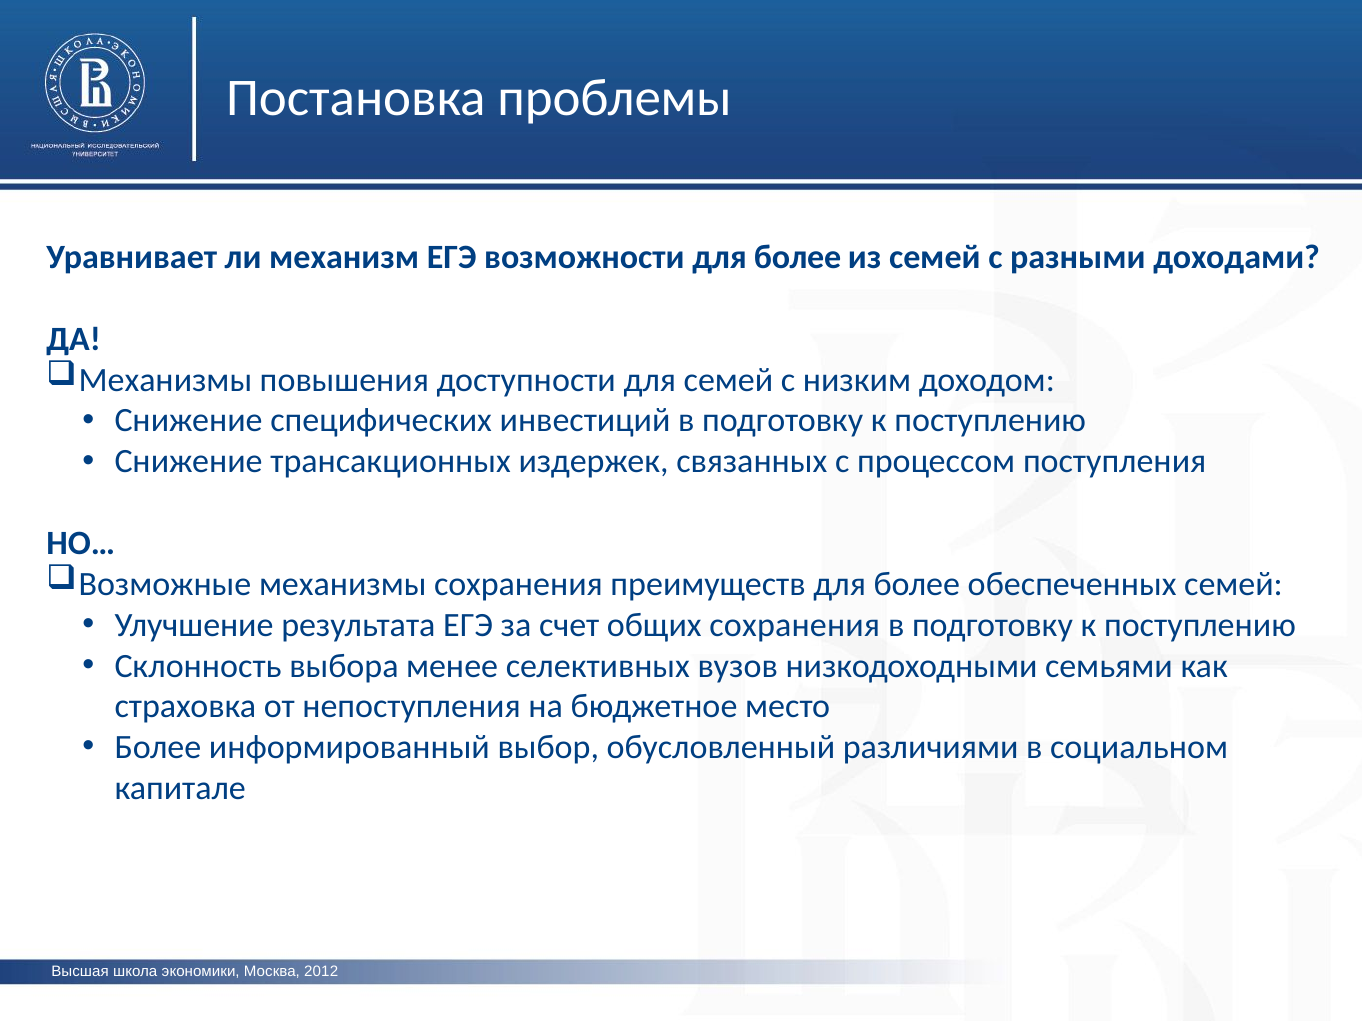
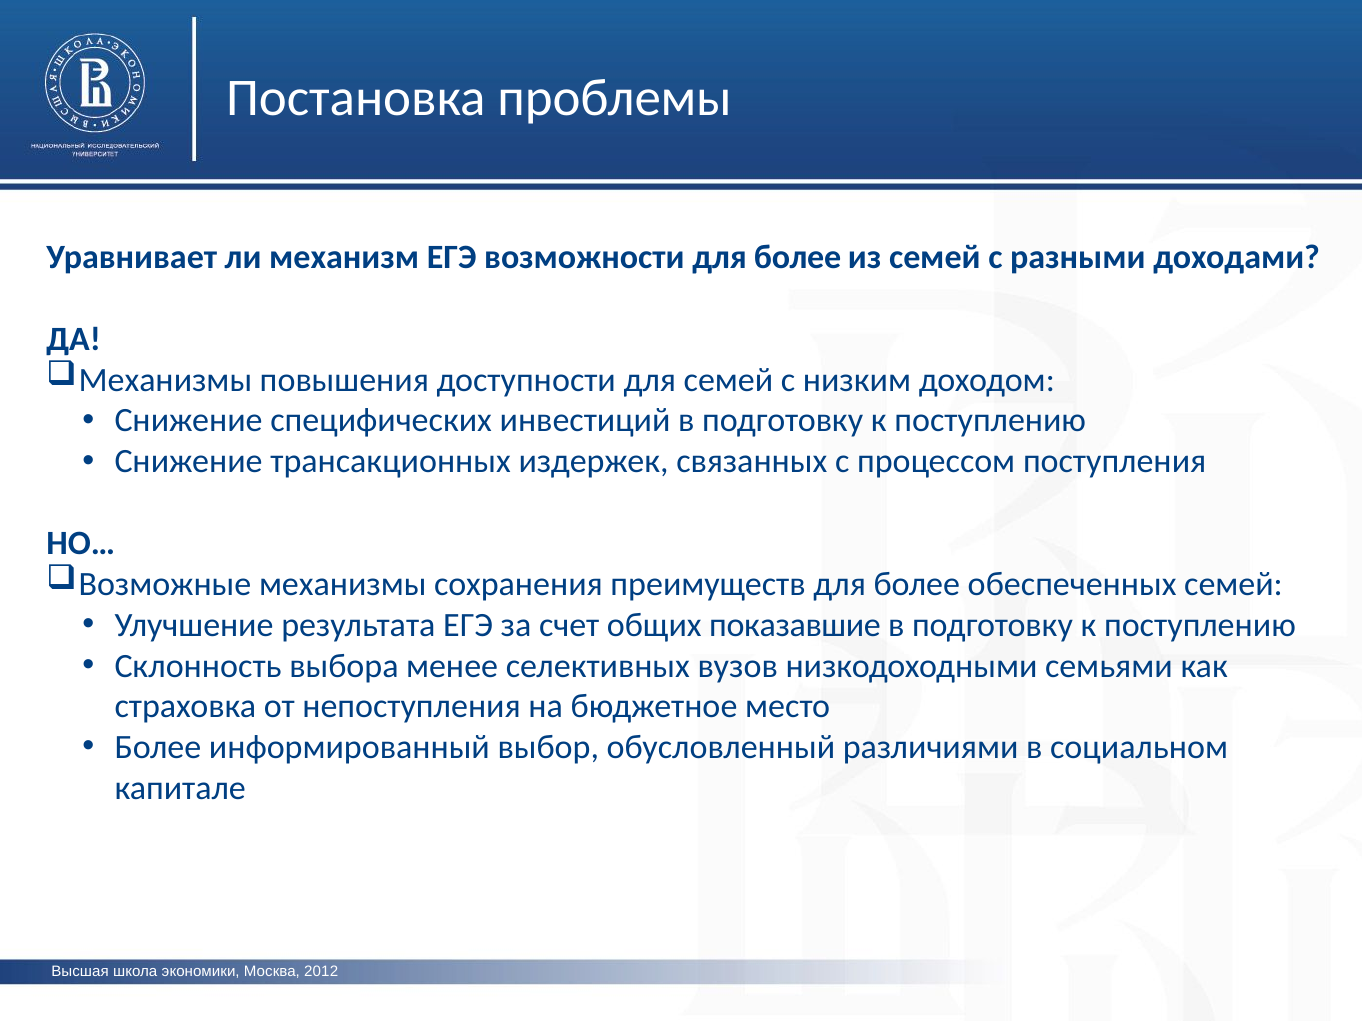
общих сохранения: сохранения -> показавшие (795, 625)
